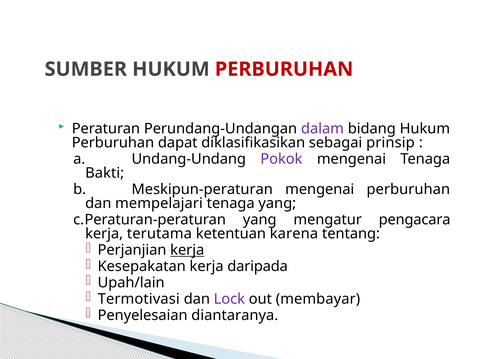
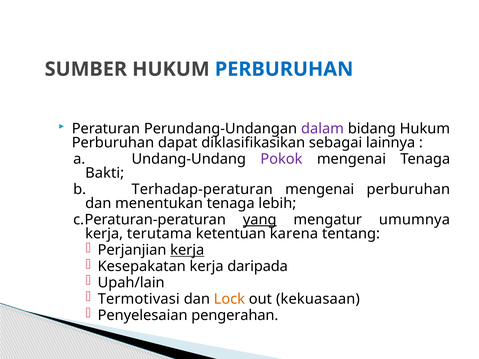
PERBURUHAN colour: red -> blue (284, 69)
prinsip: prinsip -> lainnya (391, 143)
Meskipun-peraturan: Meskipun-peraturan -> Terhadap-peraturan (202, 189)
mempelajari: mempelajari -> menentukan (159, 204)
tenaga yang: yang -> lebih (277, 204)
yang underline: none -> present (260, 220)
pengacara: pengacara -> umumnya (414, 220)
Lock colour: purple -> orange (229, 299)
membayar: membayar -> kekuasaan (318, 299)
diantaranya: diantaranya -> pengerahan (235, 315)
